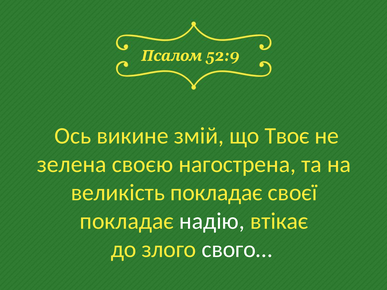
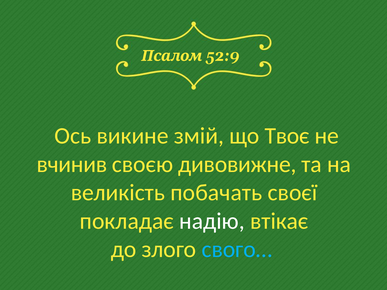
зелена: зелена -> вчинив (72, 164)
нагострена: нагострена -> дивовижне (237, 164)
великість покладає: покладає -> побачать (216, 193)
свого… colour: white -> light blue (237, 250)
